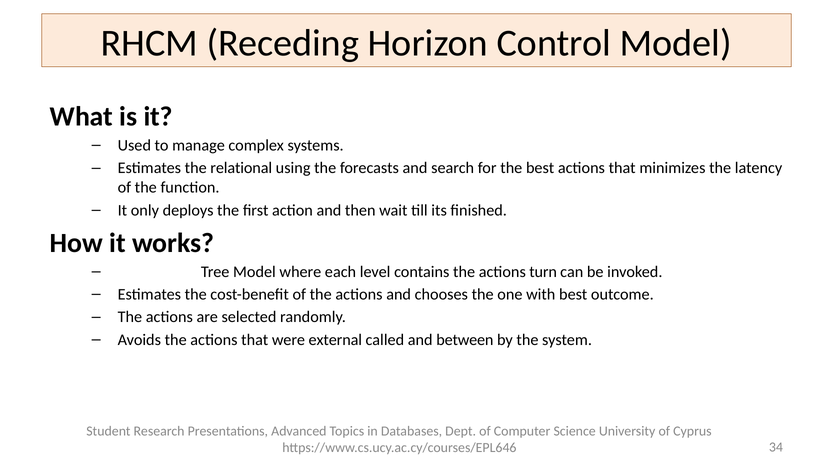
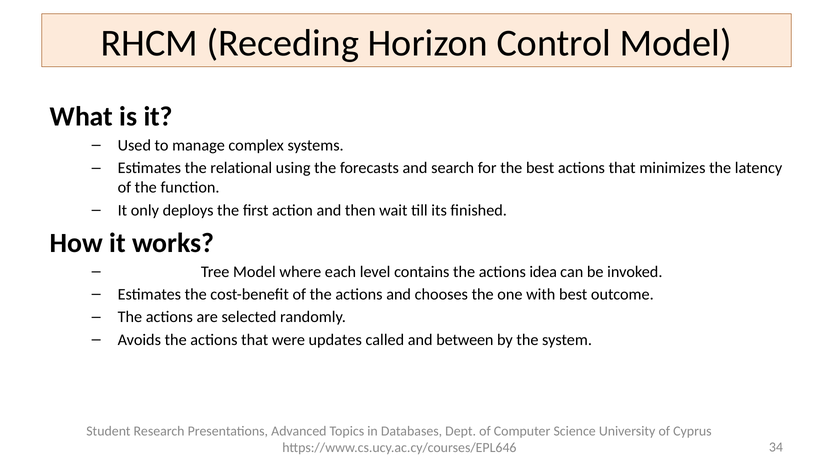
turn: turn -> idea (543, 272)
external: external -> updates (335, 340)
